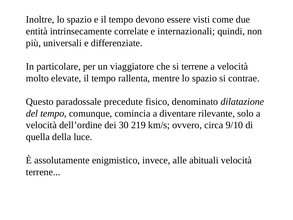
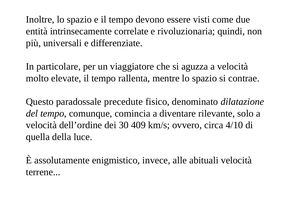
internazionali: internazionali -> rivoluzionaria (186, 31)
si terrene: terrene -> aguzza (195, 66)
219: 219 -> 409 (138, 125)
9/10: 9/10 -> 4/10 (234, 125)
